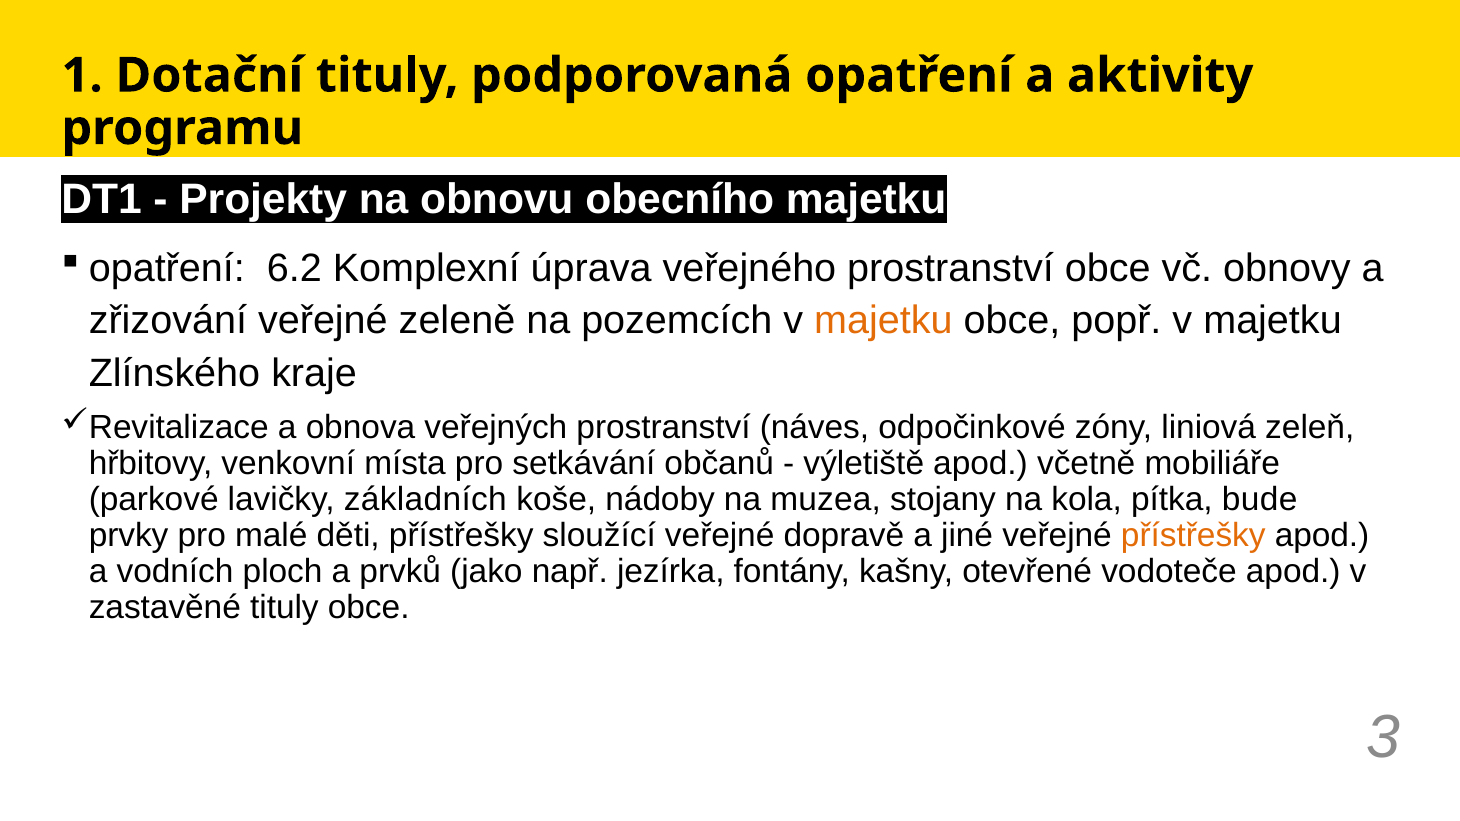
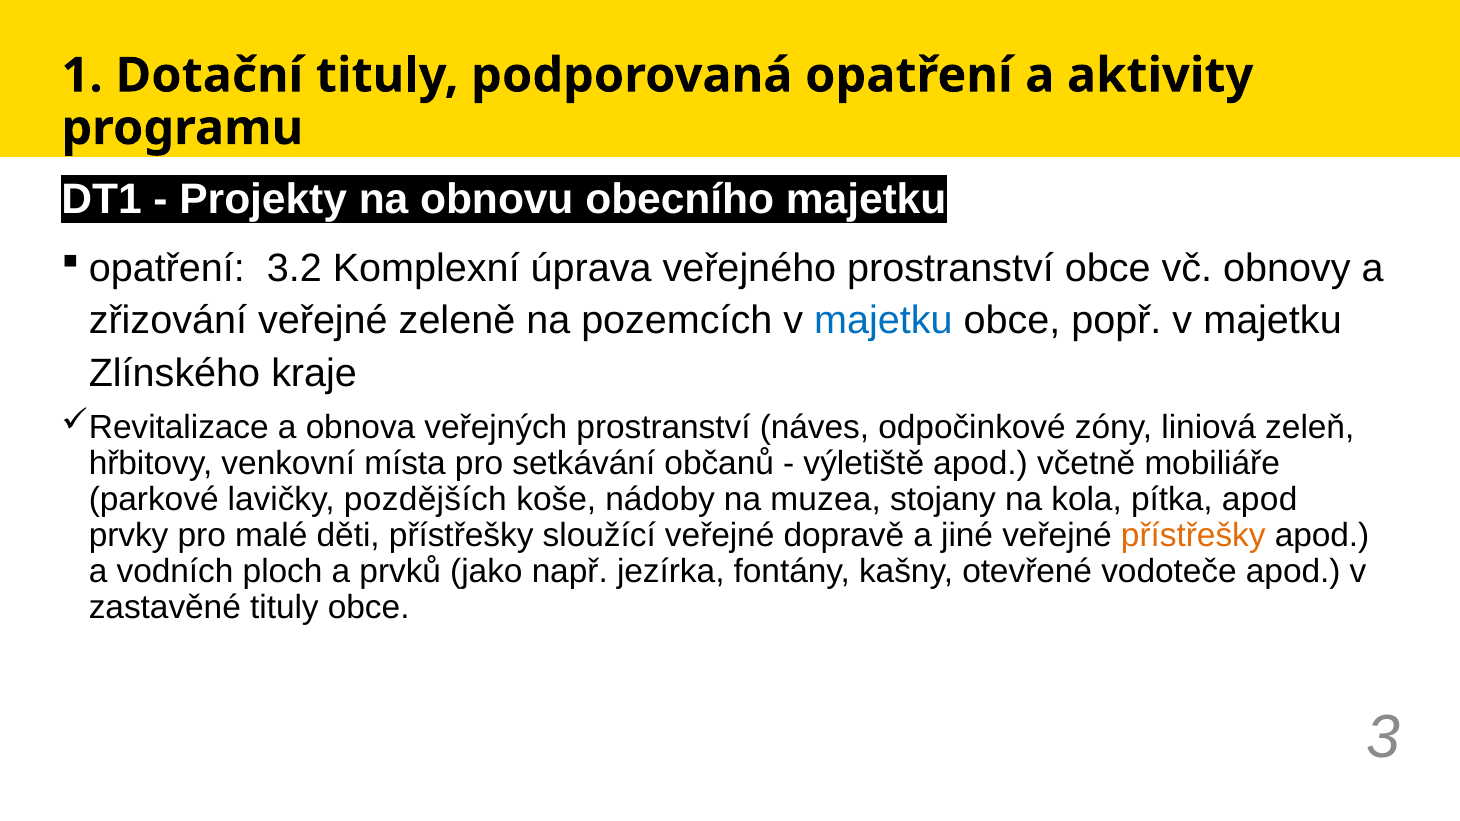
6.2: 6.2 -> 3.2 (294, 269)
majetku colour: orange -> blue (883, 321)
základních: základních -> pozdějších (425, 500)
pítka bude: bude -> apod (1260, 500)
